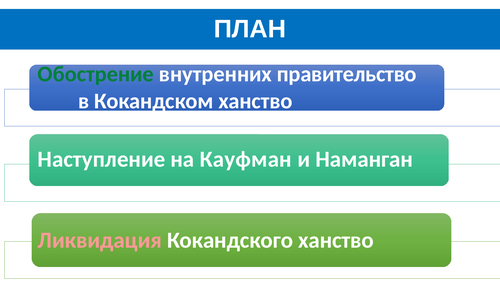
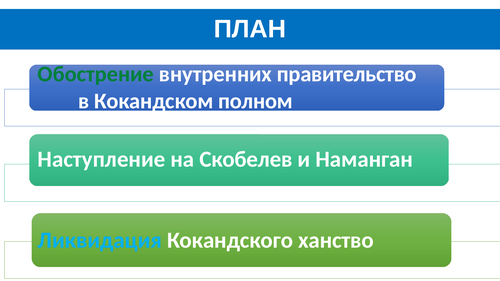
Кокандском ханство: ханство -> полном (255, 101)
Кауфман: Кауфман -> Скобелев (246, 160)
Ликвидация colour: pink -> light blue (100, 240)
